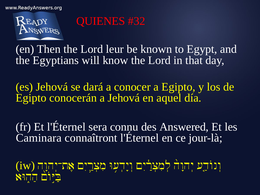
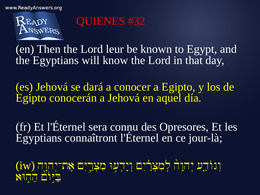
Answered: Answered -> Opresores (184, 127)
Caminara: Caminara -> Egyptians (39, 138)
